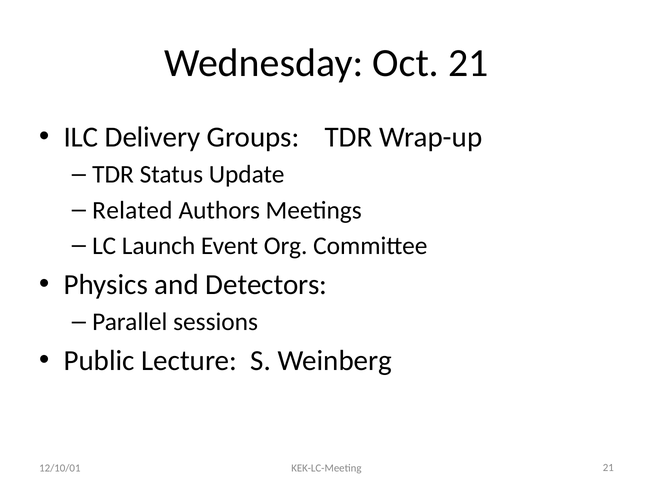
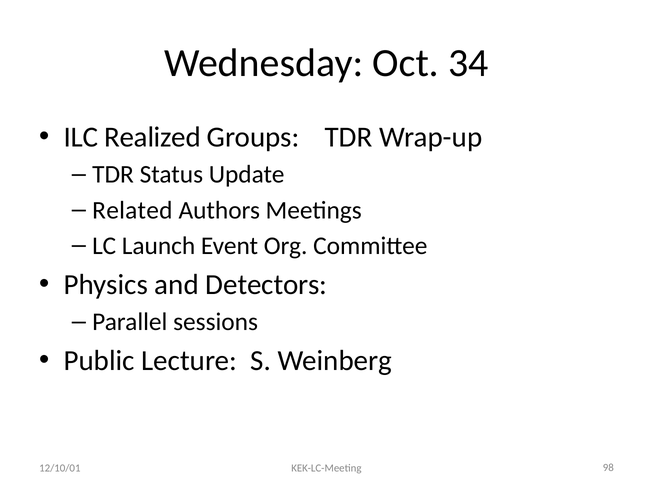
Oct 21: 21 -> 34 (468, 63)
Delivery: Delivery -> Realized (153, 137)
KEK-LC-Meeting 21: 21 -> 98 (608, 468)
